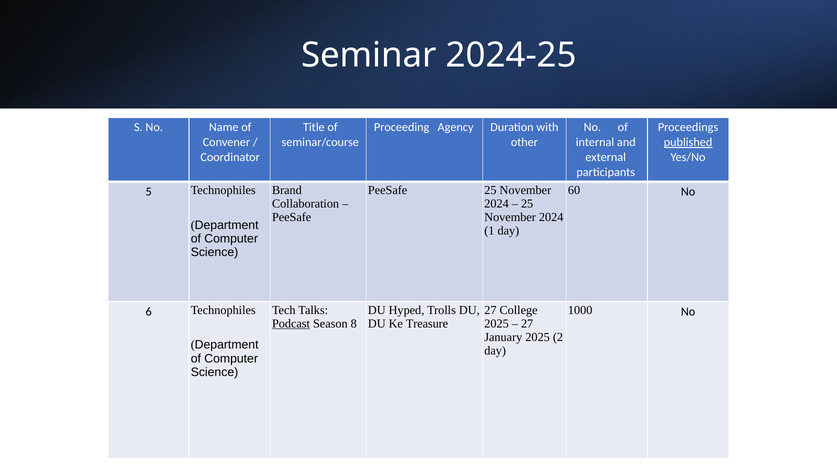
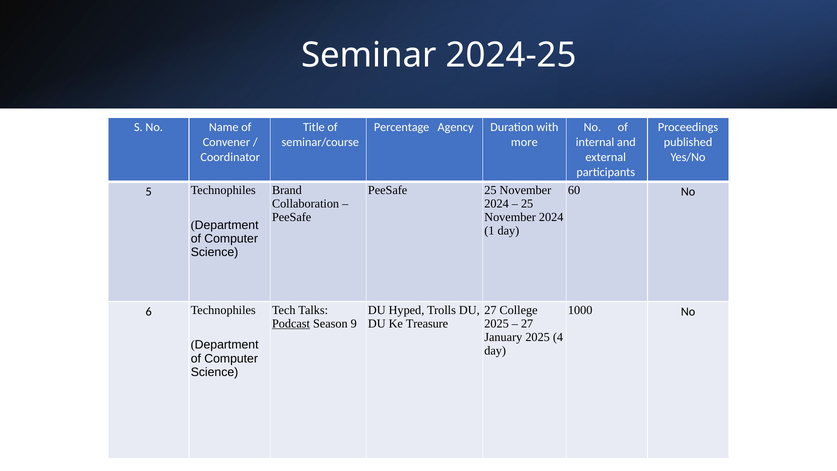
Proceeding: Proceeding -> Percentage (402, 127)
other: other -> more (524, 142)
published underline: present -> none (688, 142)
8: 8 -> 9 (354, 323)
2: 2 -> 4 (558, 337)
